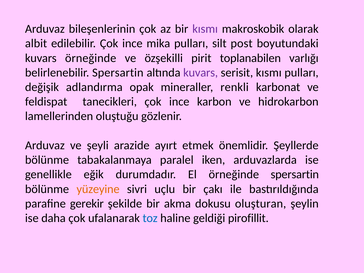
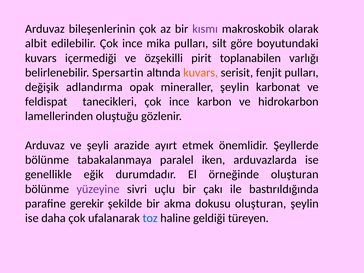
post: post -> göre (242, 43)
kuvars örneğinde: örneğinde -> içermediği (91, 58)
kuvars colour: purple -> orange (201, 73)
serisit kısmı: kısmı -> fenjit (269, 73)
mineraller renkli: renkli -> şeylin (235, 87)
örneğinde spersartin: spersartin -> oluşturan (295, 174)
yüzeyine colour: orange -> purple (98, 189)
pirofillit: pirofillit -> türeyen (248, 218)
